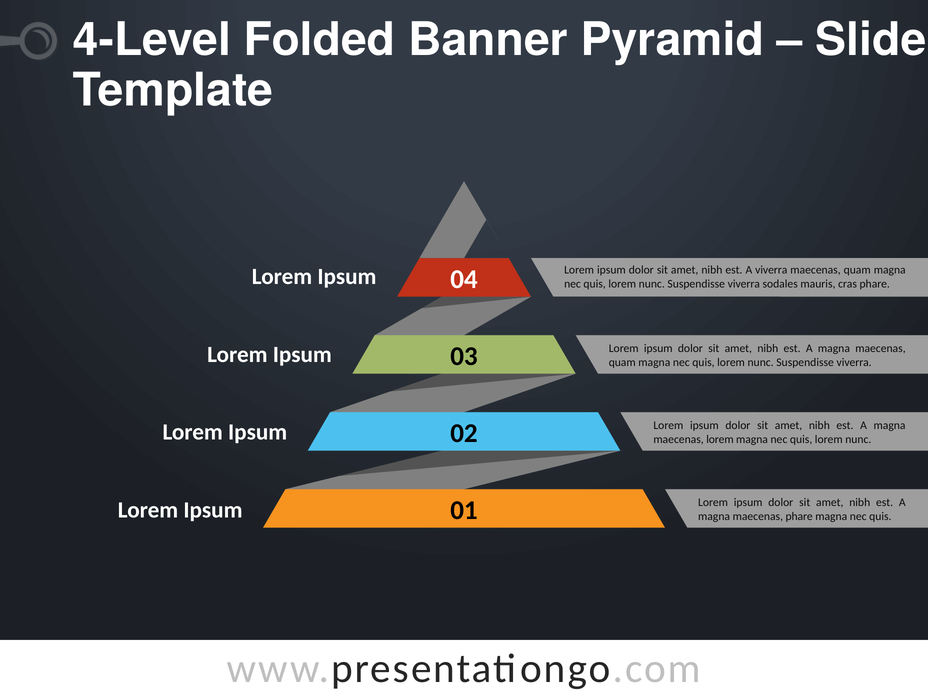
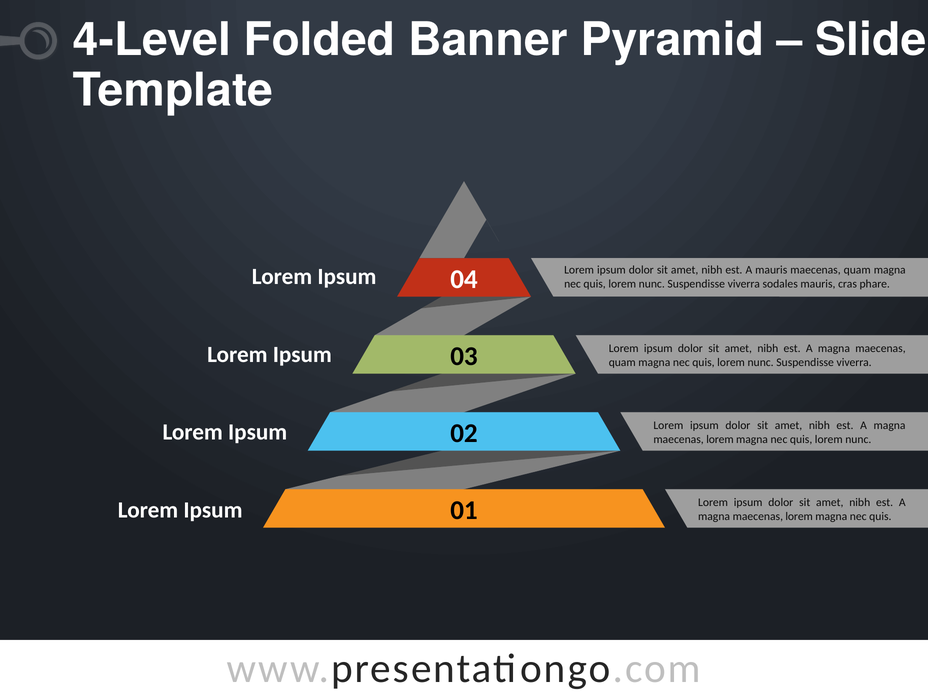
A viverra: viverra -> mauris (771, 270)
phare: phare -> lorem (799, 516)
